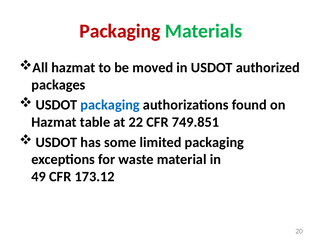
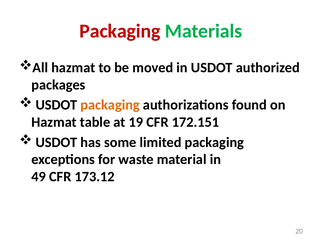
packaging colour: blue -> orange (110, 105)
22: 22 -> 19 (136, 122)
749.851: 749.851 -> 172.151 (195, 122)
